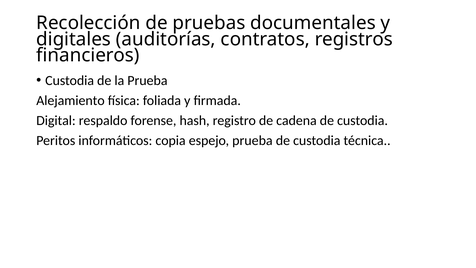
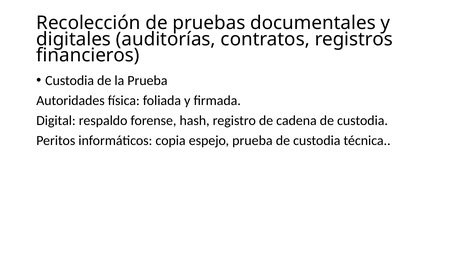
Alejamiento: Alejamiento -> Autoridades (70, 100)
